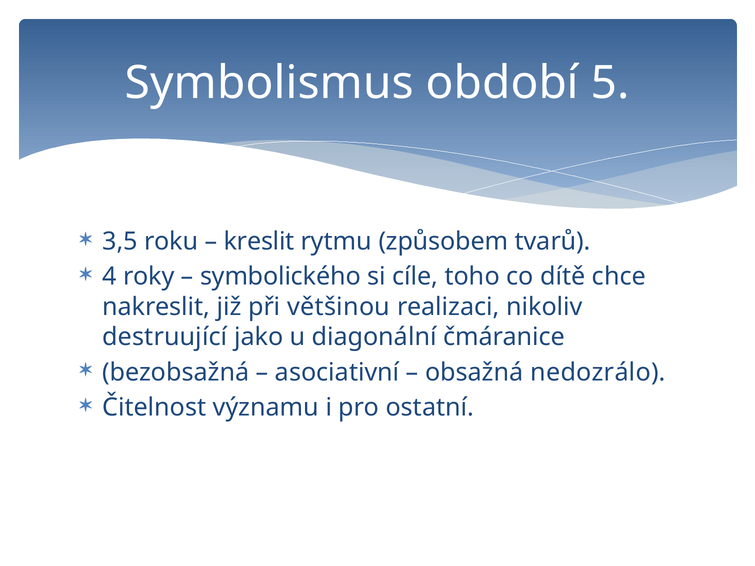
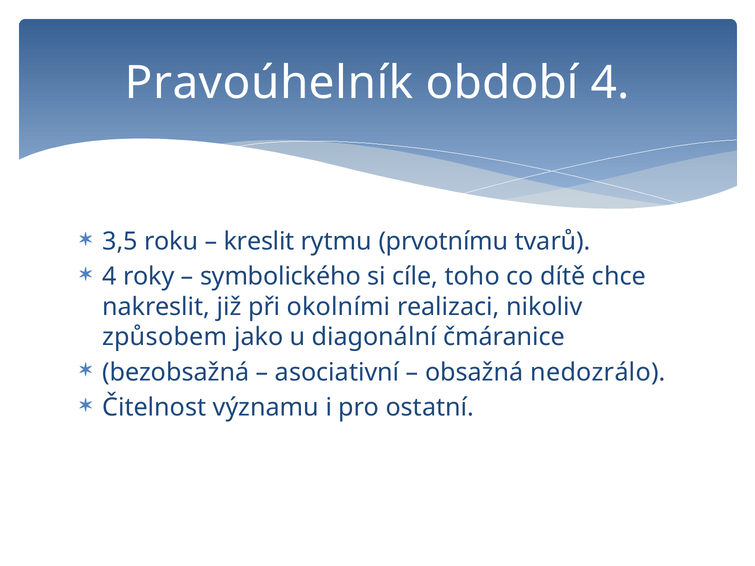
Symbolismus: Symbolismus -> Pravoúhelník (269, 83)
období 5: 5 -> 4 (610, 83)
způsobem: způsobem -> prvotnímu (443, 242)
většinou: většinou -> okolními (339, 307)
destruující: destruující -> způsobem (165, 337)
